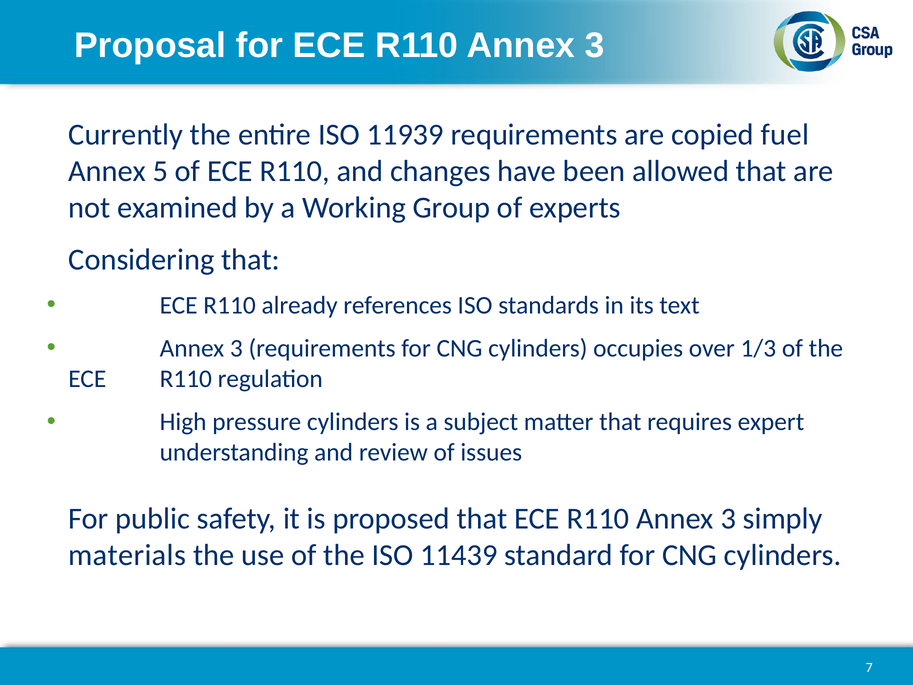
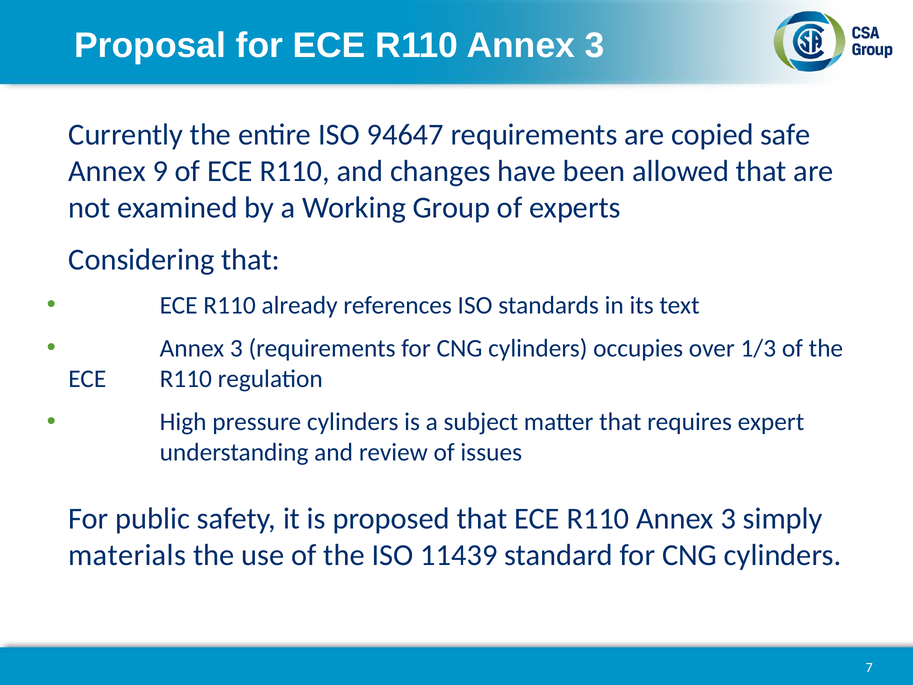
11939: 11939 -> 94647 (405, 135)
fuel: fuel -> safe (785, 135)
5: 5 -> 9 (160, 171)
